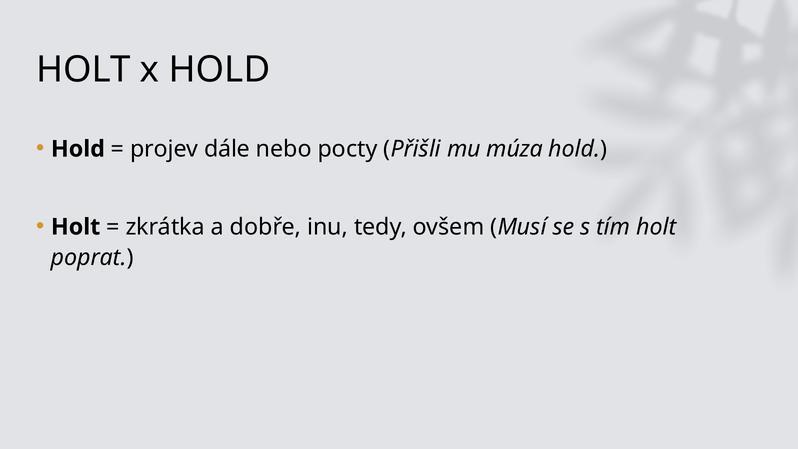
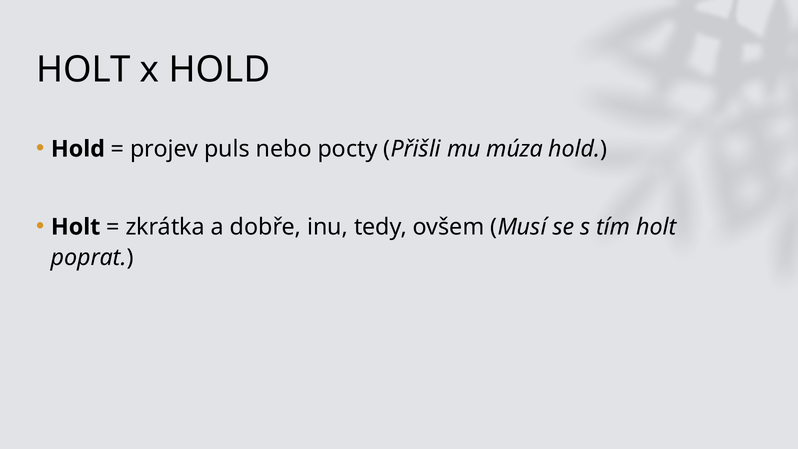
dále: dále -> puls (227, 149)
